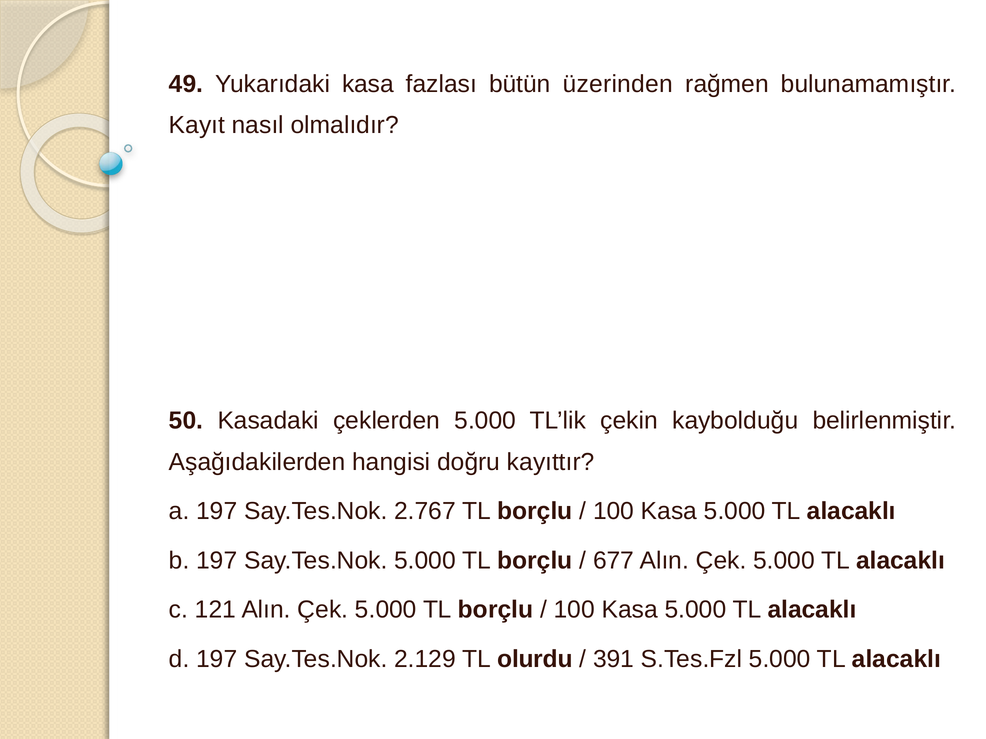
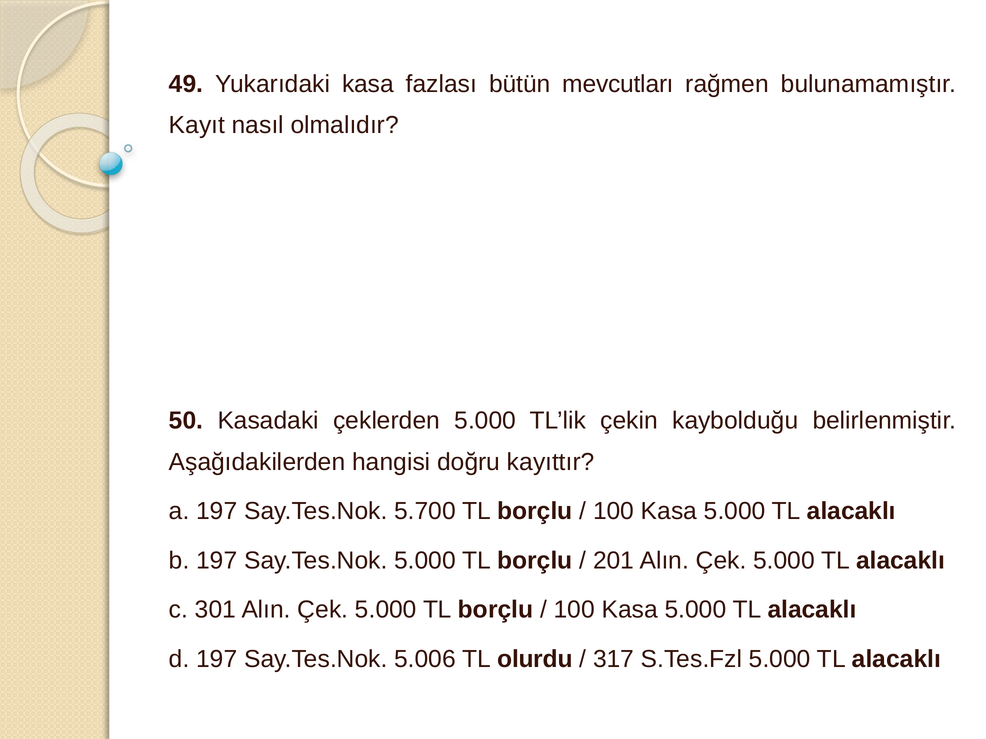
üzerinden: üzerinden -> mevcutları (618, 84)
2.767: 2.767 -> 5.700 (425, 511)
677: 677 -> 201 (614, 561)
121: 121 -> 301 (215, 610)
2.129: 2.129 -> 5.006 (425, 659)
391: 391 -> 317 (614, 659)
